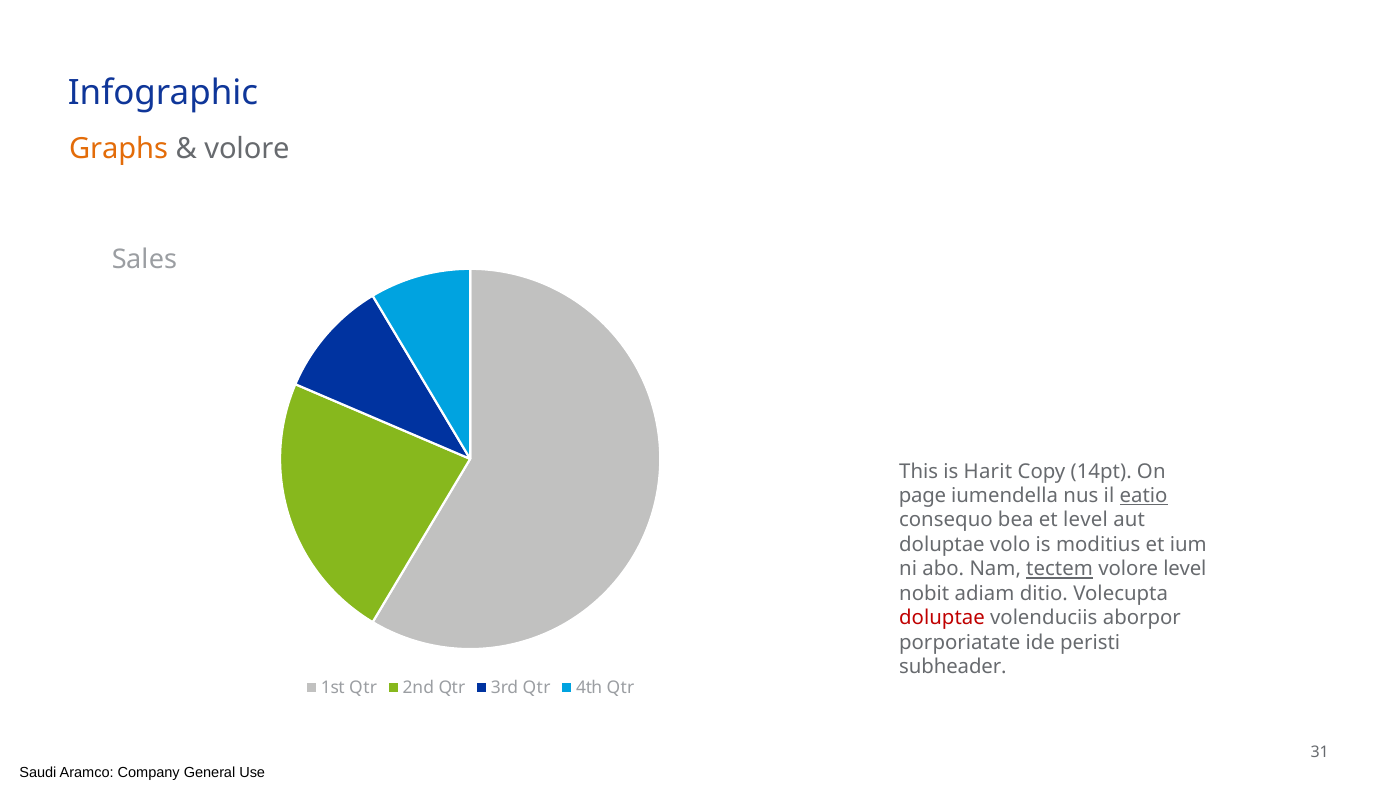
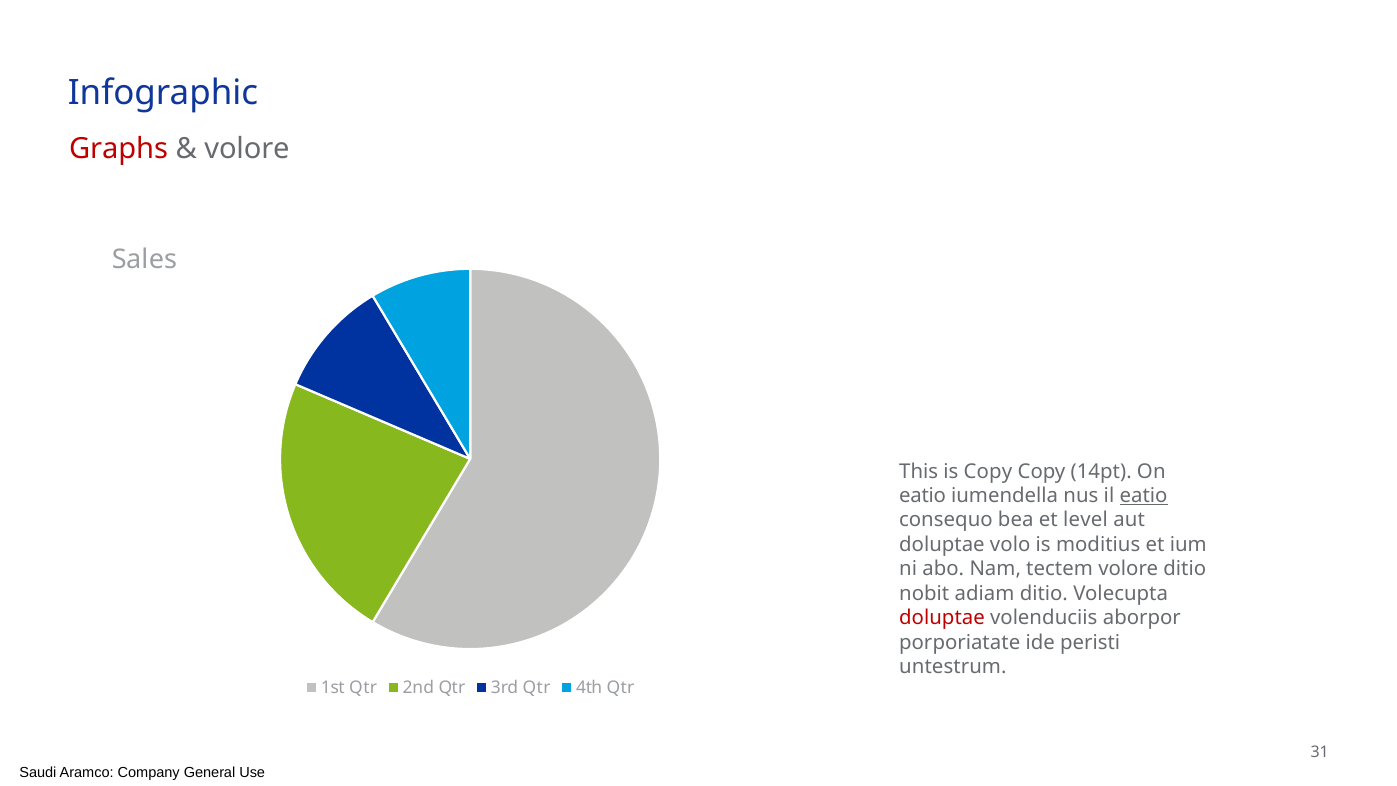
Graphs colour: orange -> red (119, 149)
is Harit: Harit -> Copy (988, 471)
page: page -> eatio (923, 496)
tectem underline: present -> none (1060, 569)
volore level: level -> ditio (1185, 569)
subheader: subheader -> untestrum (953, 667)
